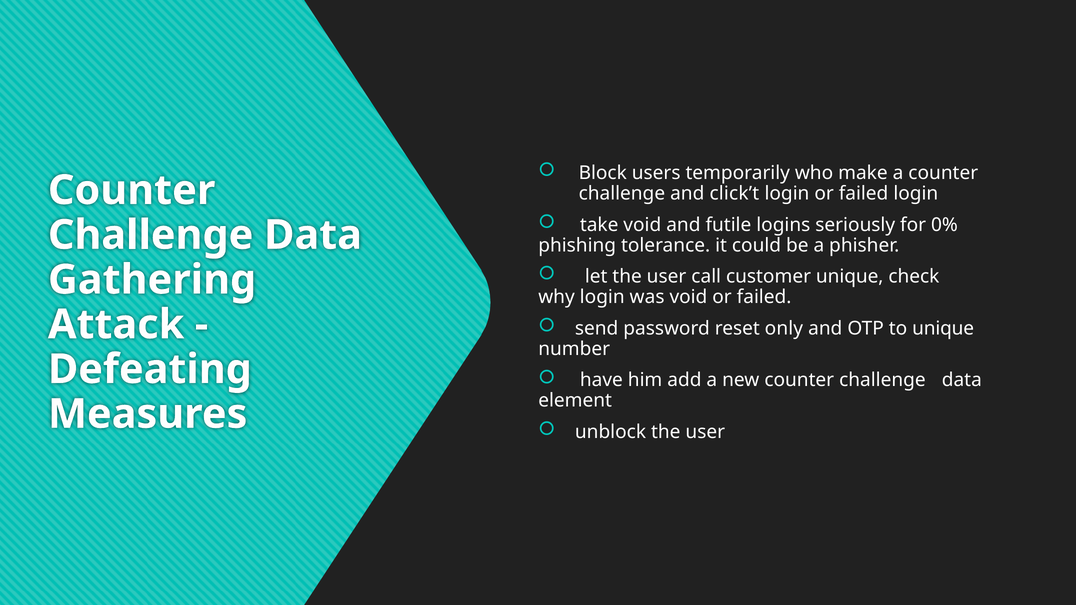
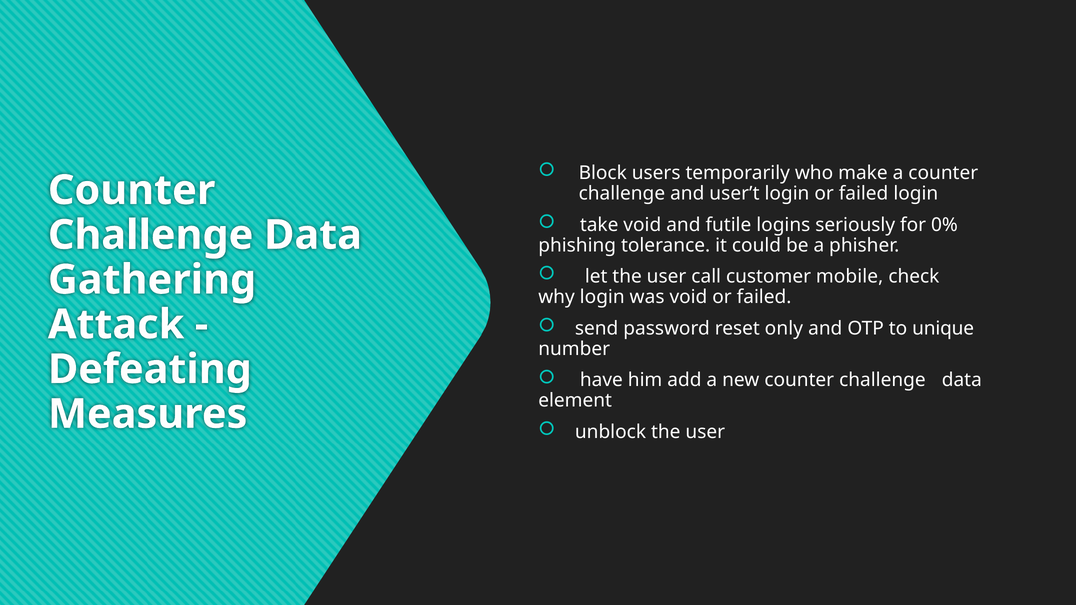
click’t: click’t -> user’t (734, 194)
customer unique: unique -> mobile (850, 277)
